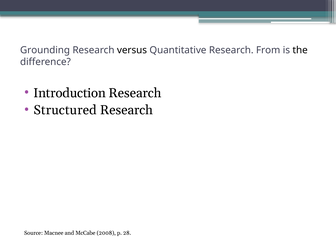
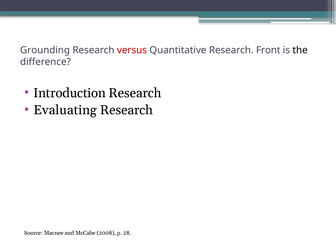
versus colour: black -> red (132, 50)
From: From -> Front (268, 50)
Structured: Structured -> Evaluating (65, 110)
